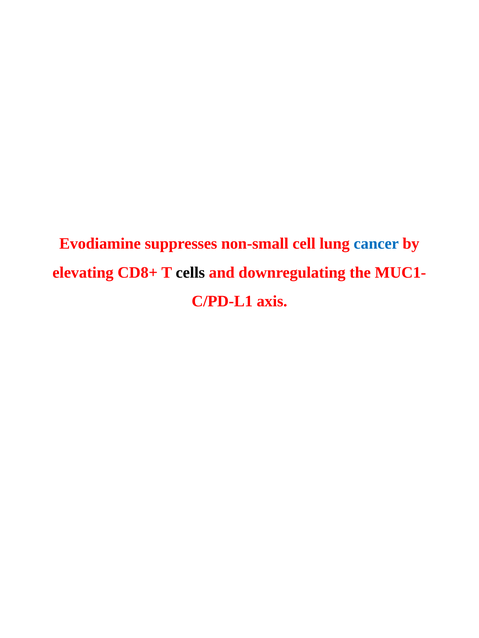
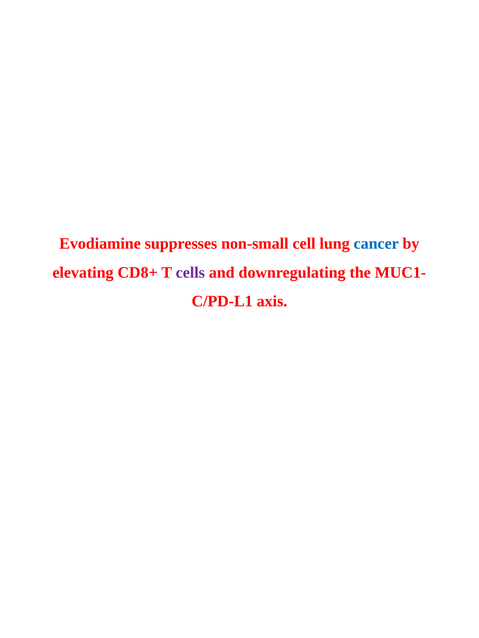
cells colour: black -> purple (190, 273)
